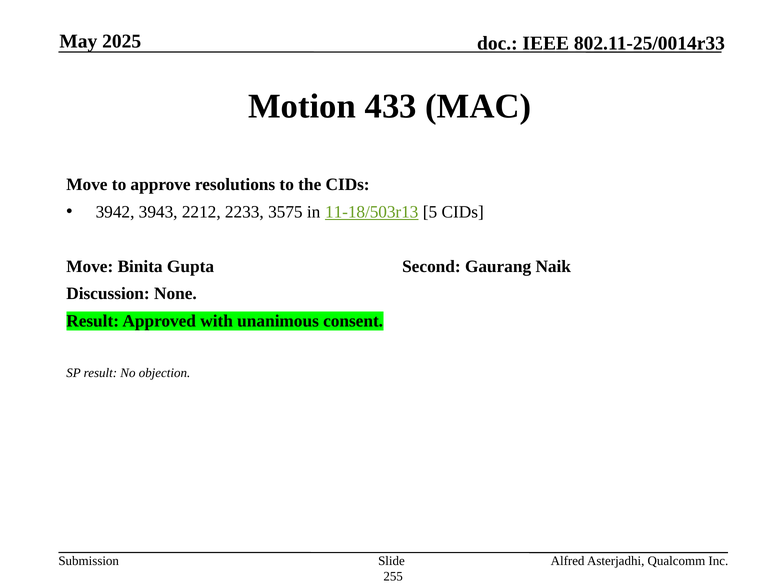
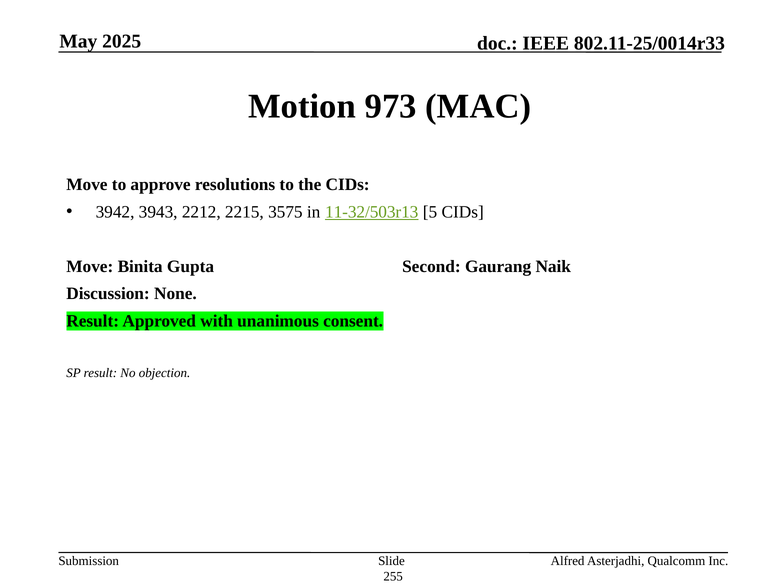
433: 433 -> 973 (391, 106)
2233: 2233 -> 2215 (244, 212)
11-18/503r13: 11-18/503r13 -> 11-32/503r13 (372, 212)
